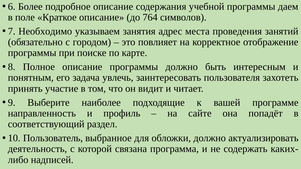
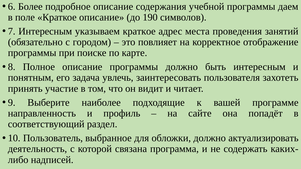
764: 764 -> 190 (150, 17)
Необходимо: Необходимо -> Интересным (45, 31)
указываем занятия: занятия -> краткое (139, 31)
